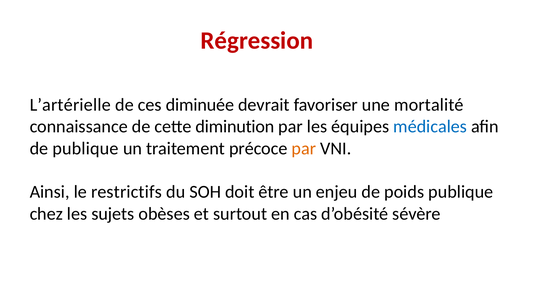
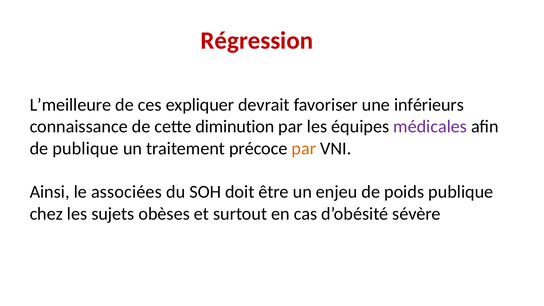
L’artérielle: L’artérielle -> L’meilleure (70, 105)
diminuée: diminuée -> expliquer (200, 105)
mortalité: mortalité -> inférieurs (429, 105)
médicales colour: blue -> purple (430, 127)
restrictifs: restrictifs -> associées (126, 192)
